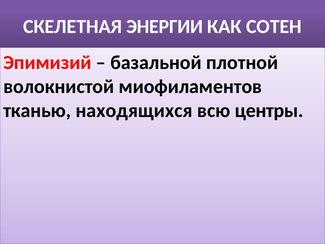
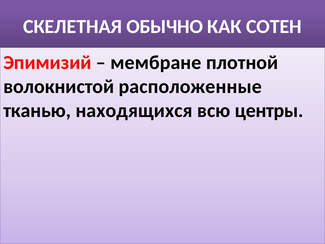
ЭНЕРГИИ: ЭНЕРГИИ -> ОБЫЧНО (165, 27)
базальной: базальной -> мембране (156, 63)
миофиламентов: миофиламентов -> расположенные (190, 86)
